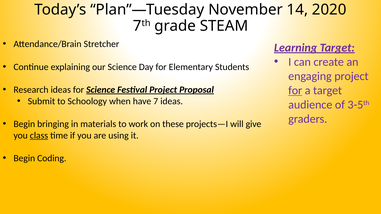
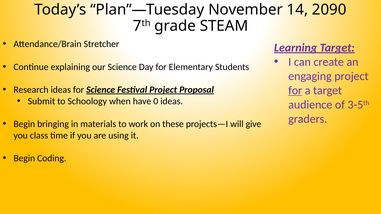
2020: 2020 -> 2090 (329, 10)
have 7: 7 -> 0 (156, 101)
class underline: present -> none (39, 136)
